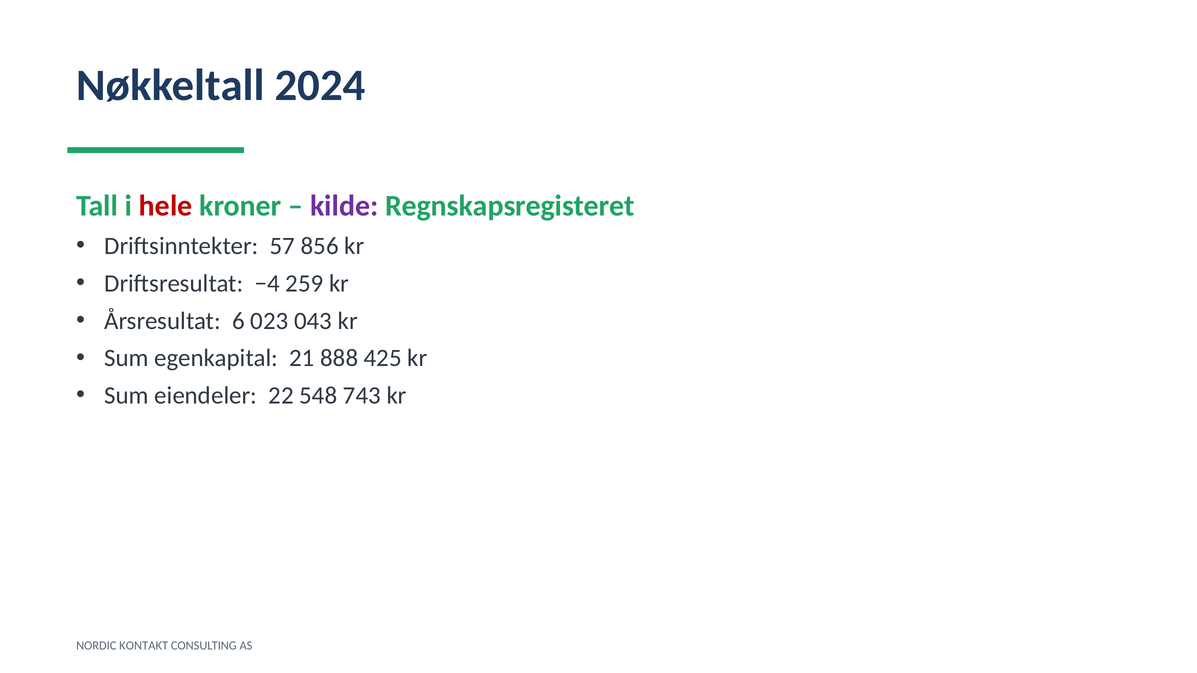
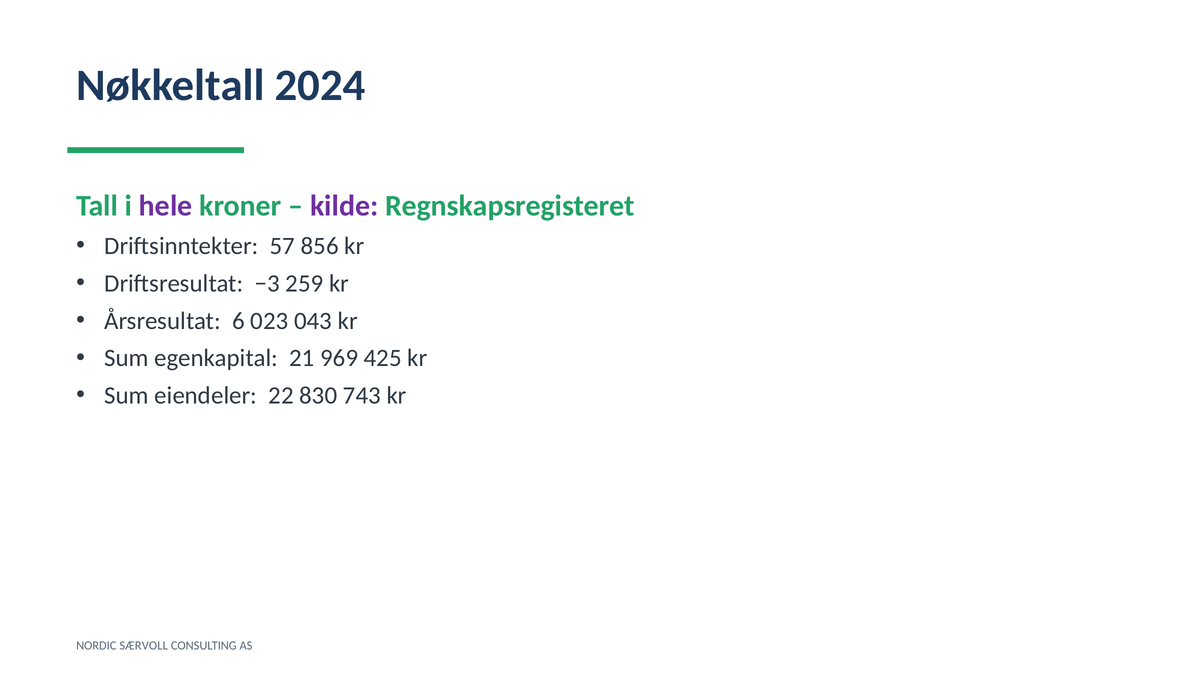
hele colour: red -> purple (166, 206)
−4: −4 -> −3 (267, 284)
888: 888 -> 969 (339, 358)
548: 548 -> 830 (318, 396)
KONTAKT: KONTAKT -> SÆRVOLL (144, 646)
